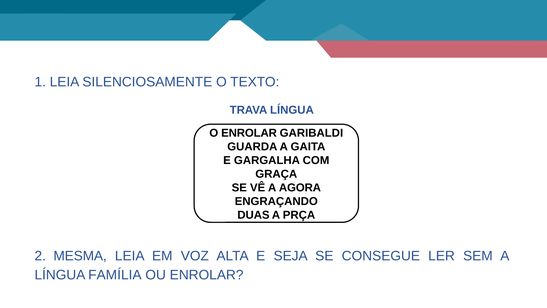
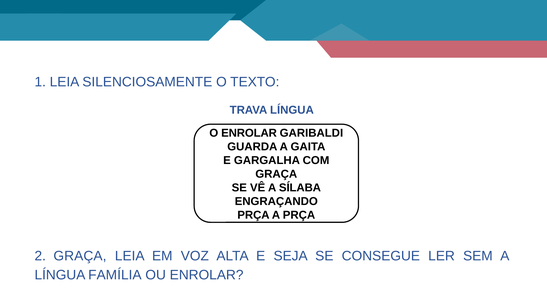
AGORA: AGORA -> SÍLABA (300, 188)
DUAS: DUAS -> PRÇA (253, 215)
2 MESMA: MESMA -> GRAÇA (80, 256)
